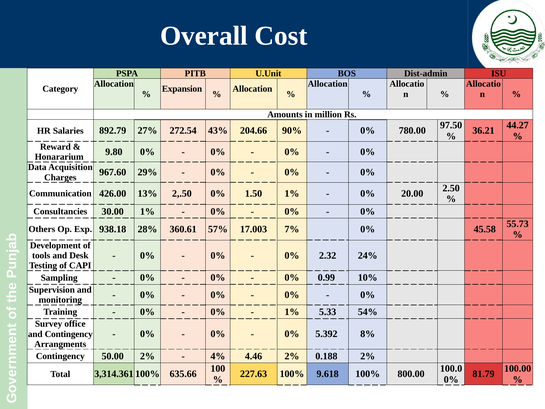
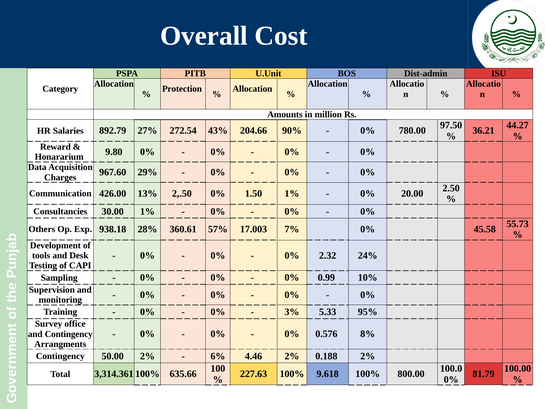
Expansion: Expansion -> Protection (182, 89)
1%: 1% -> 3% (292, 312)
54%: 54% -> 95% (368, 312)
5.392: 5.392 -> 0.576 (326, 334)
4%: 4% -> 6% (218, 356)
